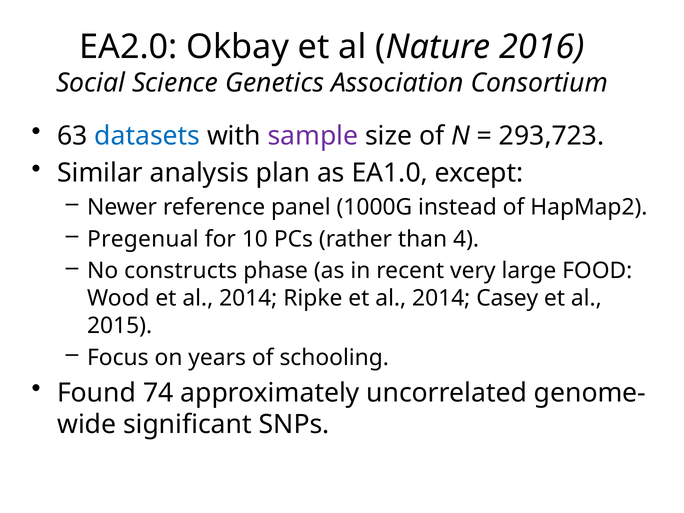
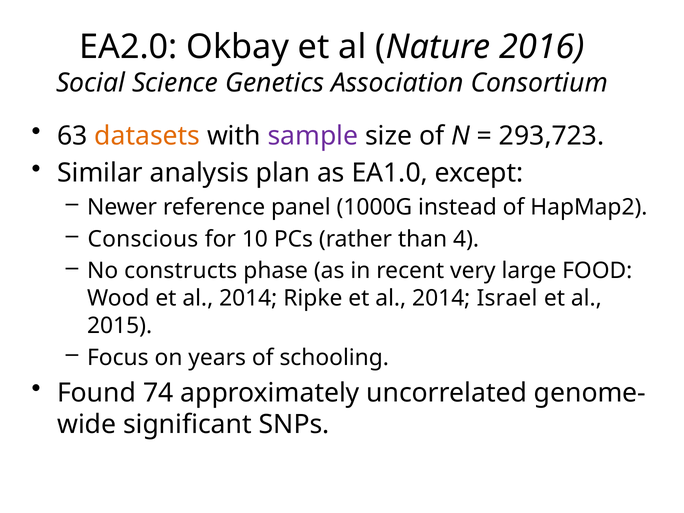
datasets colour: blue -> orange (147, 136)
Pregenual: Pregenual -> Conscious (143, 239)
Casey: Casey -> Israel (507, 298)
